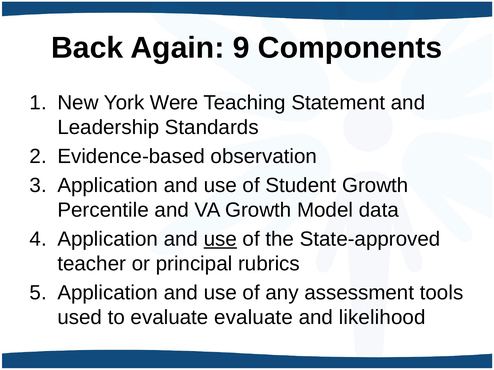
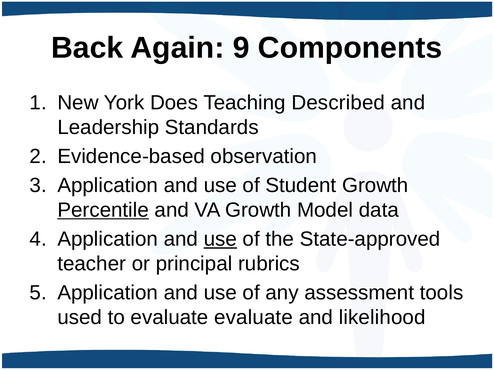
Were: Were -> Does (174, 103)
Statement: Statement -> Described (338, 103)
Percentile underline: none -> present (103, 210)
